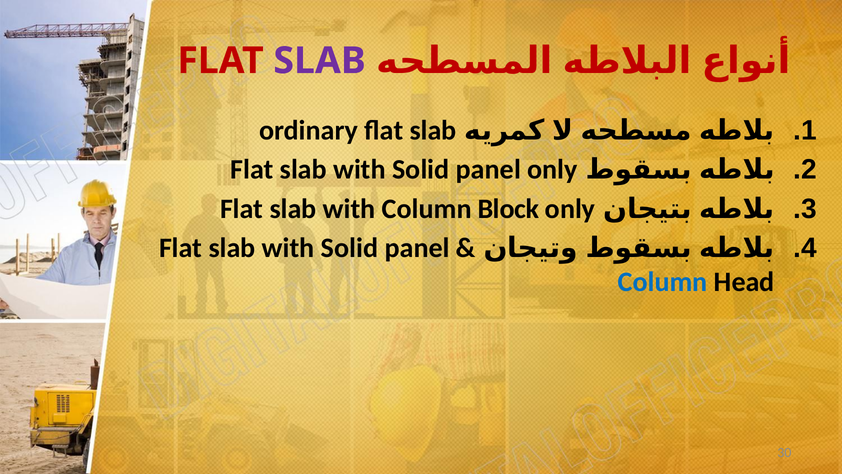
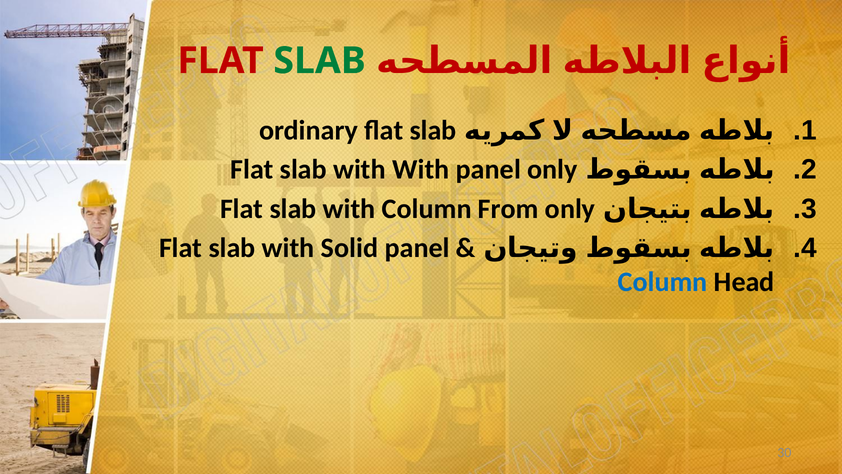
SLAB colour: purple -> green (320, 61)
Solid: Solid -> With (421, 170)
Block: Block -> From (508, 209)
